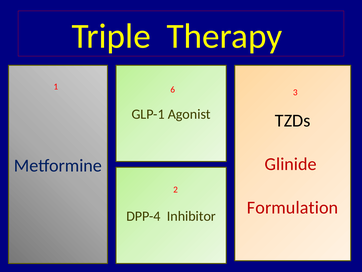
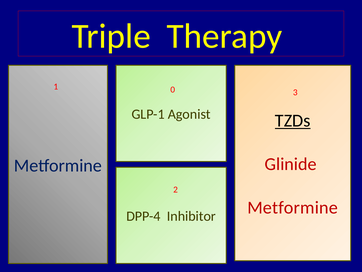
6: 6 -> 0 (173, 89)
TZDs underline: none -> present (293, 120)
Formulation: Formulation -> Metformine (293, 207)
